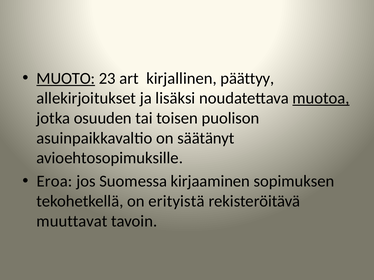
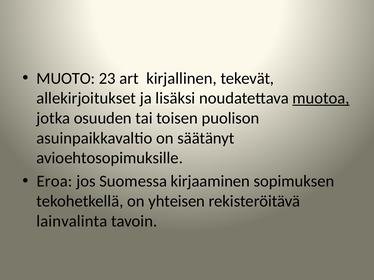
MUOTO underline: present -> none (66, 78)
päättyy: päättyy -> tekevät (247, 78)
erityistä: erityistä -> yhteisen (177, 201)
muuttavat: muuttavat -> lainvalinta (72, 221)
